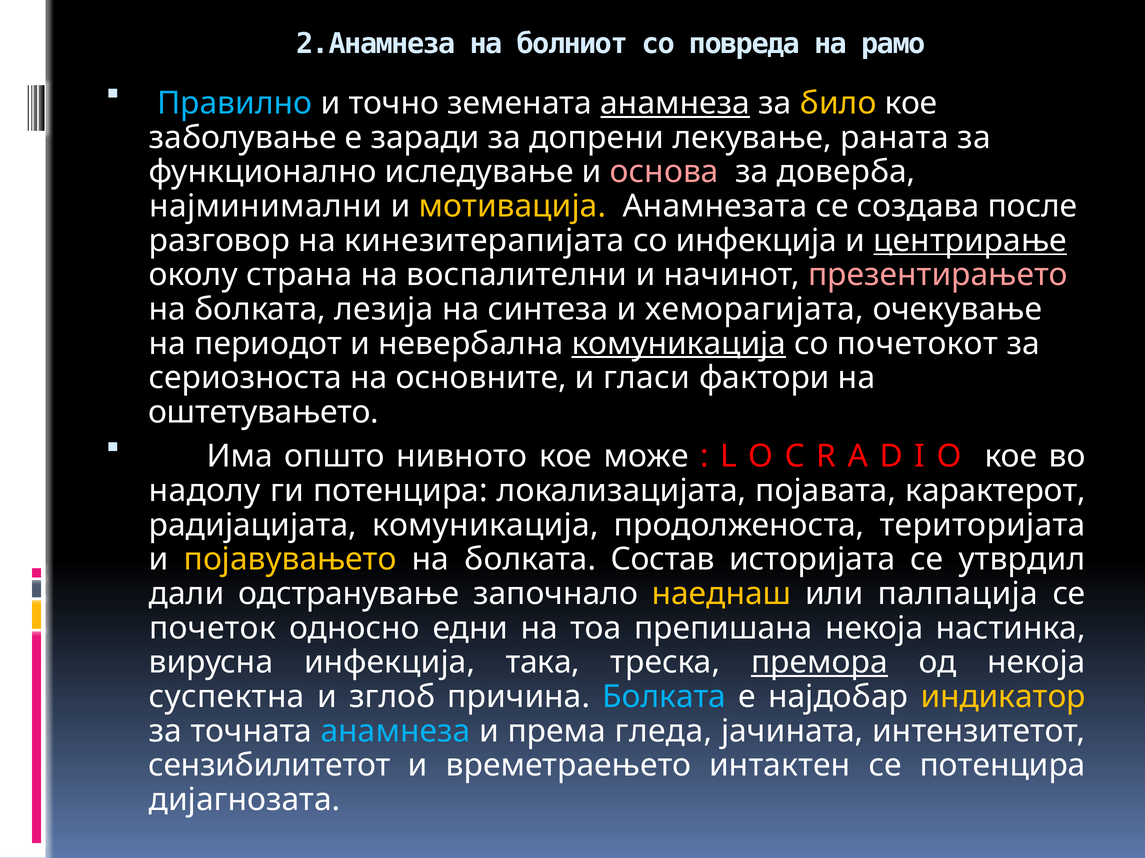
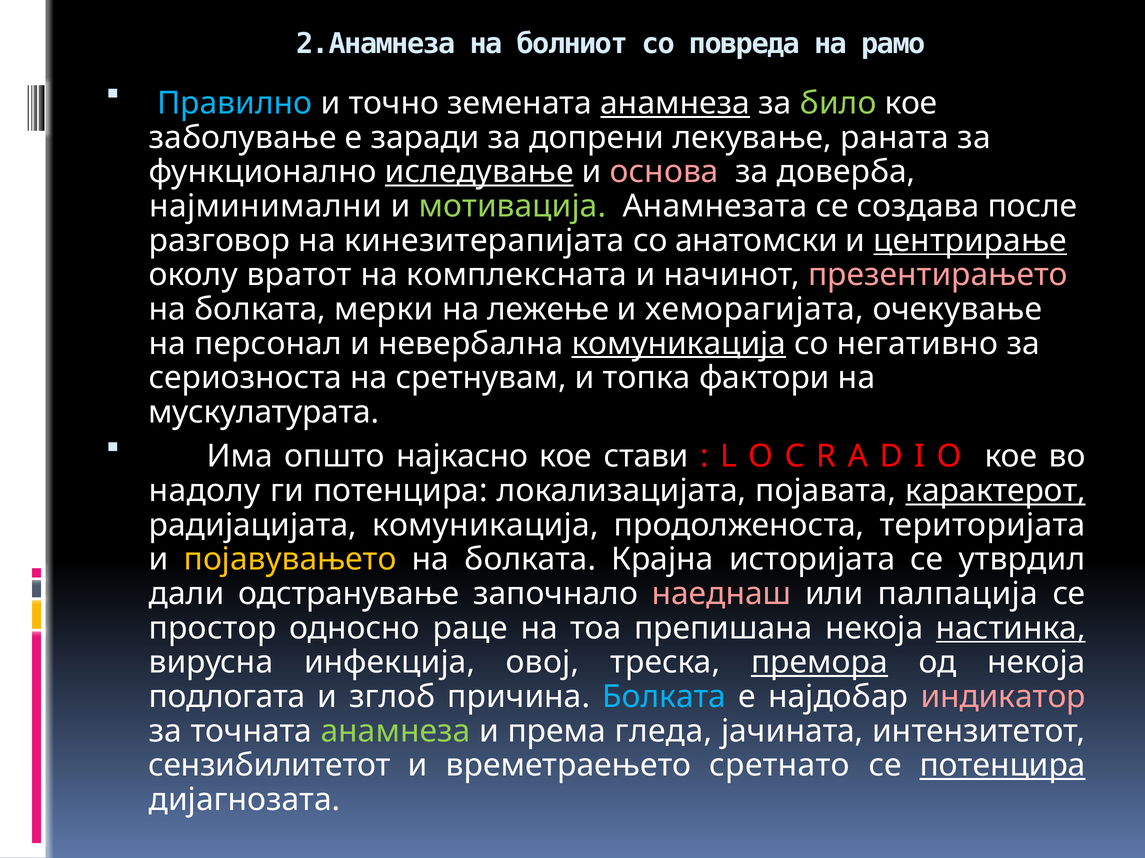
било colour: yellow -> light green (838, 103)
иследување underline: none -> present (479, 172)
мотивација colour: yellow -> light green (513, 206)
со инфекција: инфекција -> анатомски (756, 241)
страна: страна -> вратот (299, 275)
воспалителни: воспалителни -> комплексната (517, 275)
лезија: лезија -> мерки (384, 309)
синтеза: синтеза -> лежење (548, 309)
периодот: периодот -> персонал (268, 344)
почетокот: почетокот -> негативно (917, 344)
основните: основните -> сретнувам (481, 378)
гласи: гласи -> топка (647, 378)
оштетувањето: оштетувањето -> мускулатурата (264, 413)
нивното: нивното -> најкасно (462, 457)
може: може -> стави (646, 457)
карактерот underline: none -> present (996, 491)
Состав: Состав -> Крајна (662, 560)
наеднаш colour: yellow -> pink (722, 594)
почеток: почеток -> простор (213, 629)
едни: едни -> раце (470, 629)
настинка underline: none -> present (1011, 629)
така: така -> овој (543, 663)
суспектна: суспектна -> подлогата (227, 697)
индикатор colour: yellow -> pink (1003, 697)
анамнеза colour: light blue -> light green (396, 732)
интактен: интактен -> сретнато (780, 766)
потенцира underline: none -> present (1003, 766)
